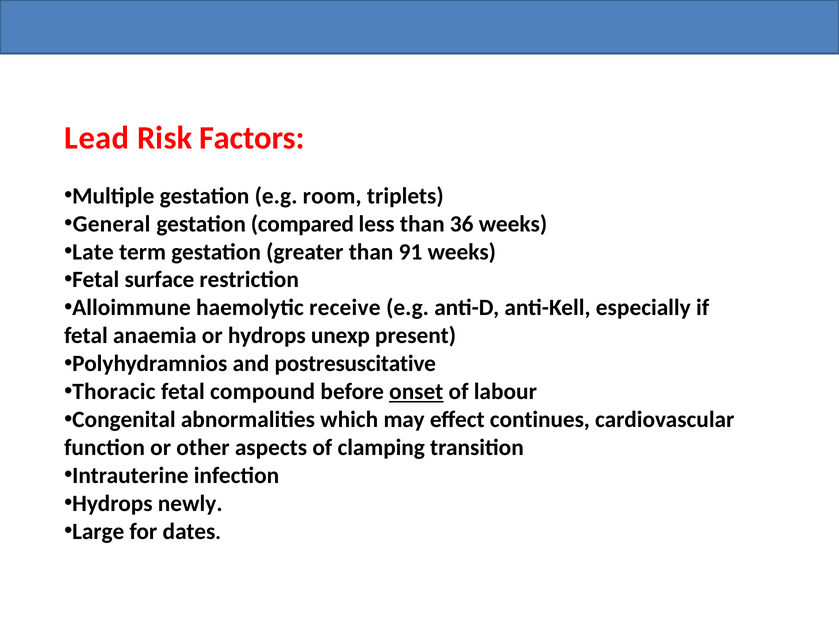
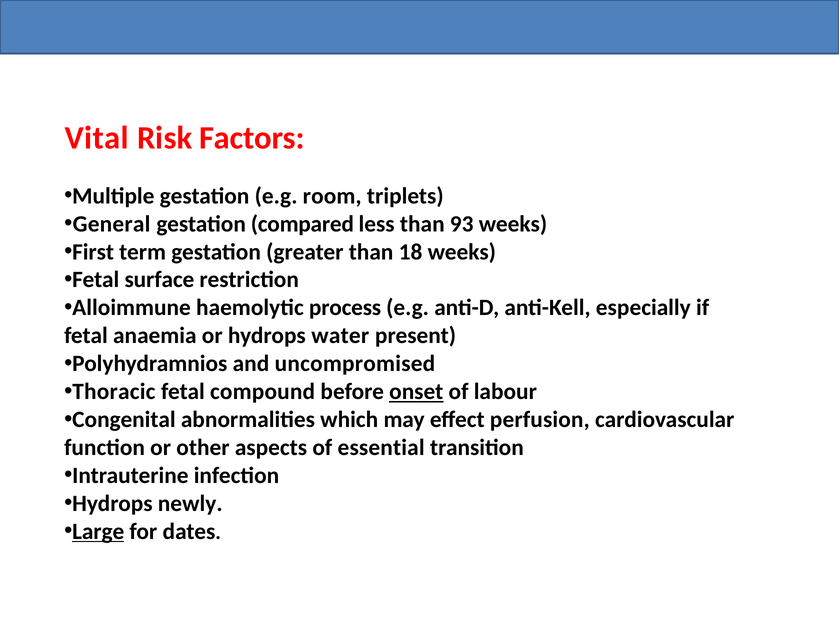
Lead: Lead -> Vital (97, 138)
36: 36 -> 93 (462, 224)
Late: Late -> First (93, 252)
91: 91 -> 18 (411, 252)
receive: receive -> process (345, 308)
unexp: unexp -> water (340, 336)
postresuscitative: postresuscitative -> uncompromised (355, 364)
continues: continues -> perfusion (540, 420)
clamping: clamping -> essential (381, 448)
Large underline: none -> present (98, 532)
